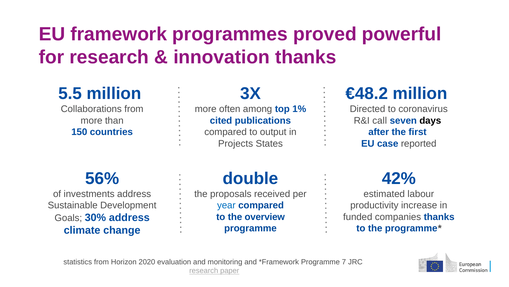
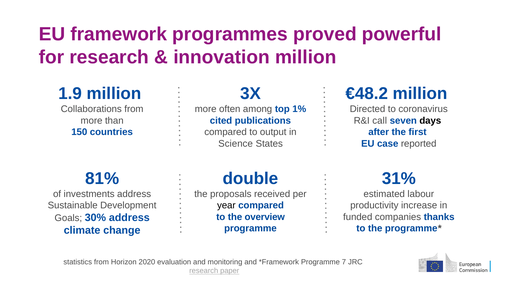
innovation thanks: thanks -> million (306, 57)
5.5: 5.5 -> 1.9 (70, 93)
Projects: Projects -> Science (236, 143)
56%: 56% -> 81% (102, 178)
42%: 42% -> 31% (399, 178)
year colour: blue -> black (226, 205)
